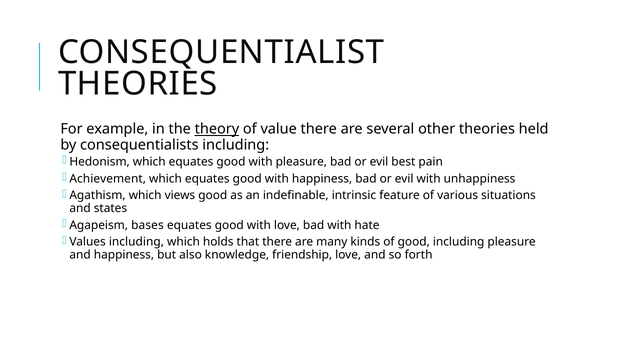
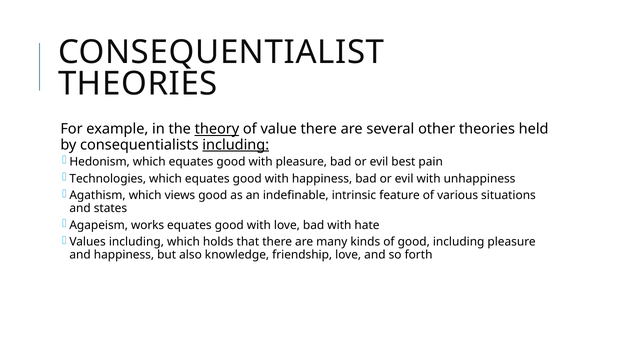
including underline: none -> present (236, 145)
Achievement: Achievement -> Technologies (108, 178)
bases: bases -> works (148, 225)
